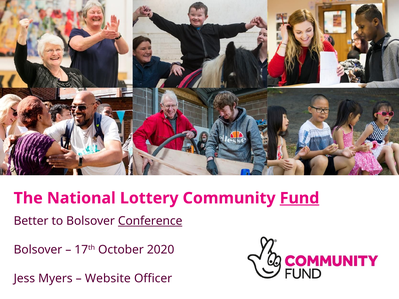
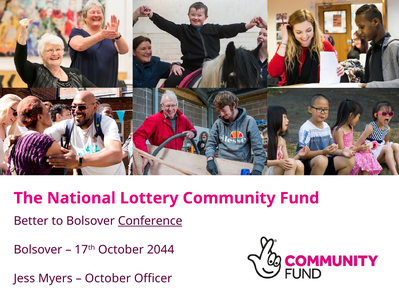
Fund underline: present -> none (300, 198)
2020: 2020 -> 2044 (161, 250)
Website: Website -> October (108, 279)
